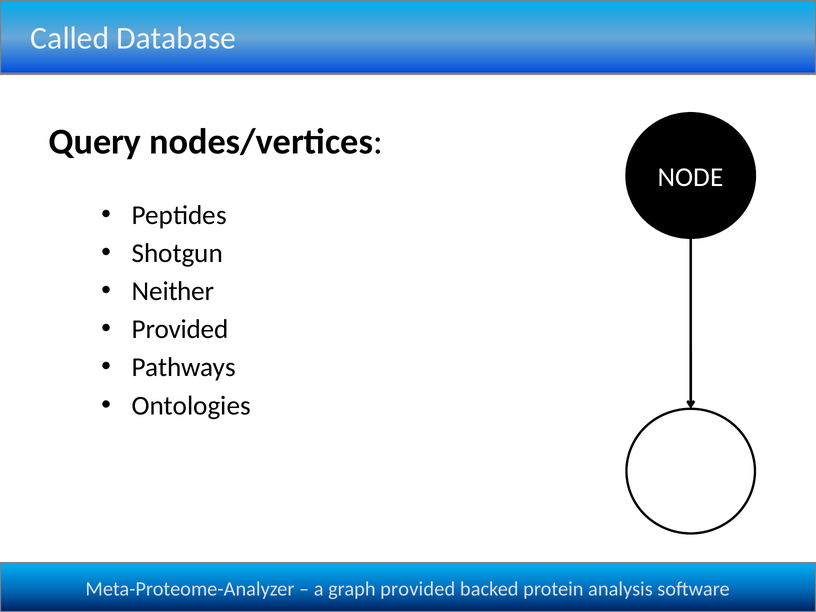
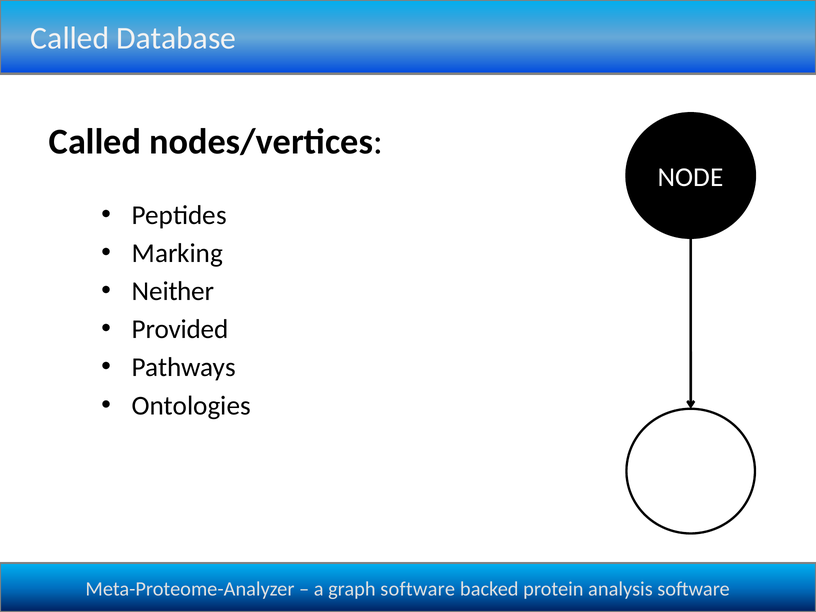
Query: Query -> Called (95, 142)
Shotgun: Shotgun -> Marking (177, 253)
graph provided: provided -> software (418, 589)
